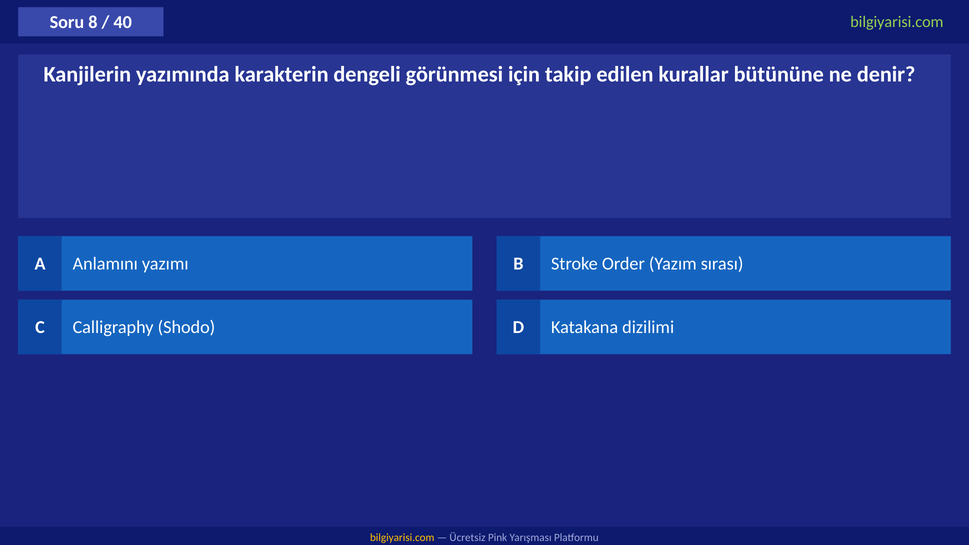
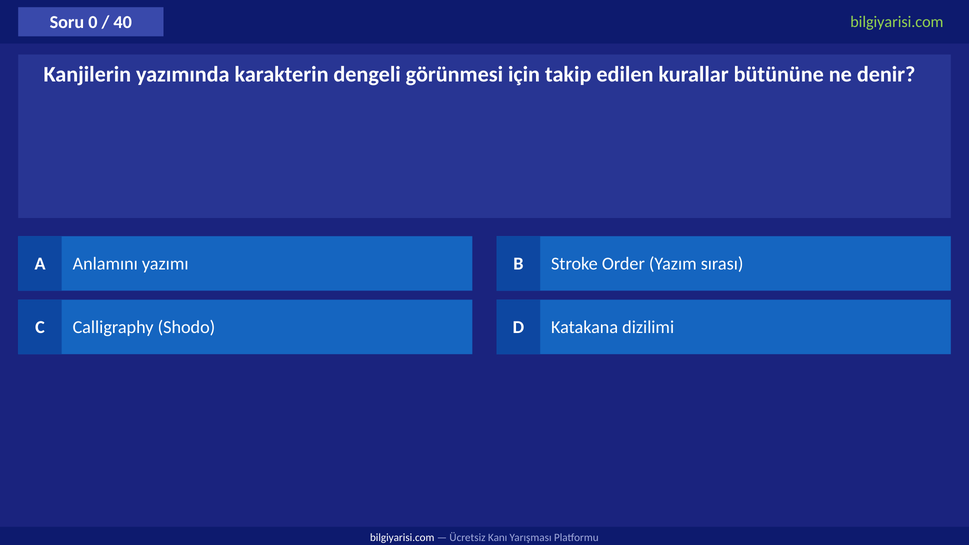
8: 8 -> 0 (93, 22)
bilgiyarisi.com colour: yellow -> white (402, 538)
Pink: Pink -> Kanı (498, 538)
